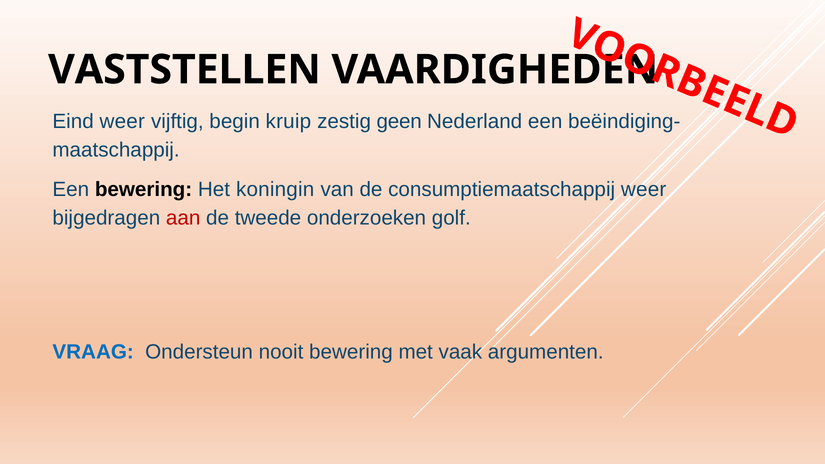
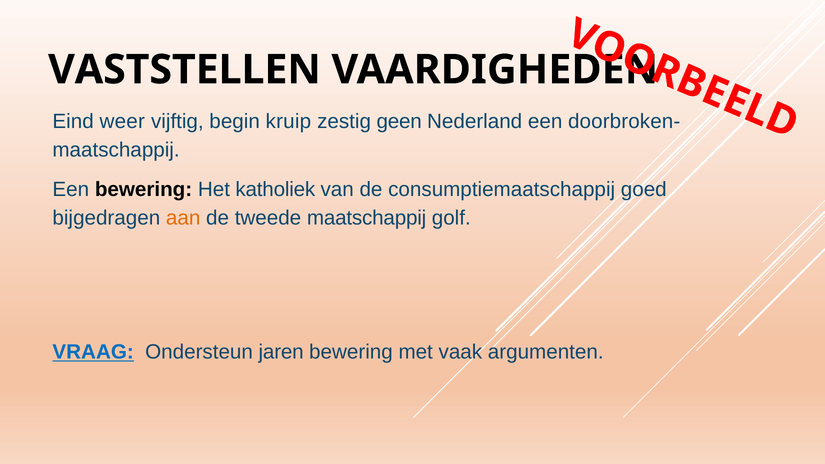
beëindiging-: beëindiging- -> doorbroken- (624, 122)
koningin: koningin -> katholiek (275, 189)
consumptiemaatschappij weer: weer -> goed (644, 189)
aan colour: red -> orange (183, 218)
tweede onderzoeken: onderzoeken -> maatschappij (367, 218)
VRAAG underline: none -> present (93, 352)
nooit: nooit -> jaren (281, 352)
